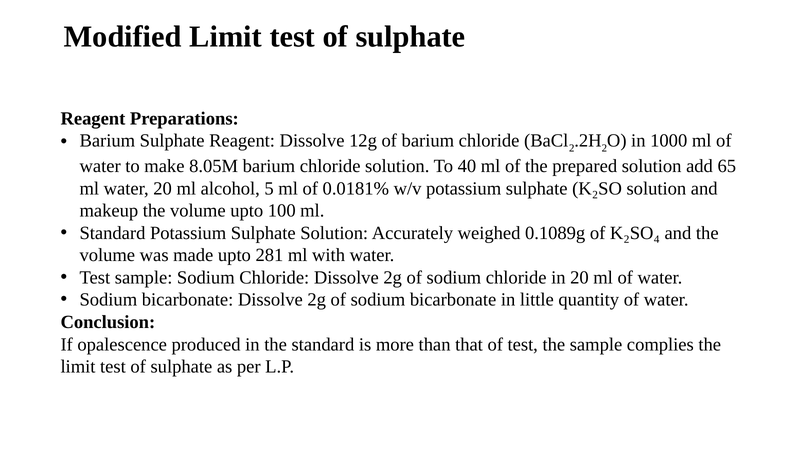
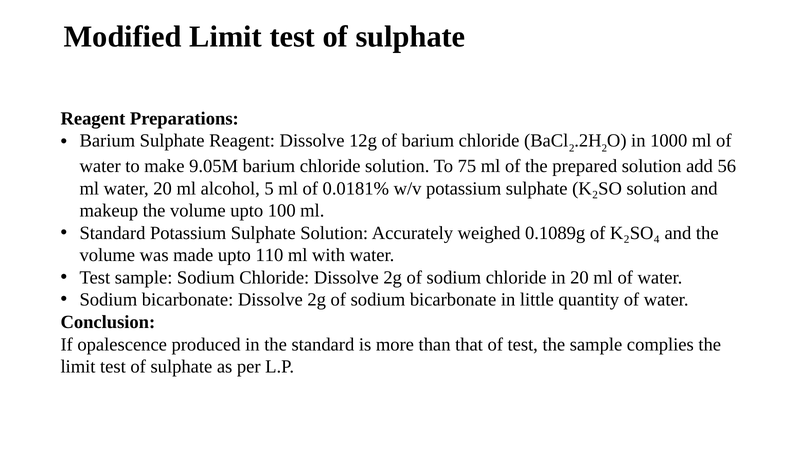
8.05M: 8.05M -> 9.05M (214, 166)
40: 40 -> 75 (467, 166)
65: 65 -> 56 (727, 166)
281: 281 -> 110 (269, 255)
